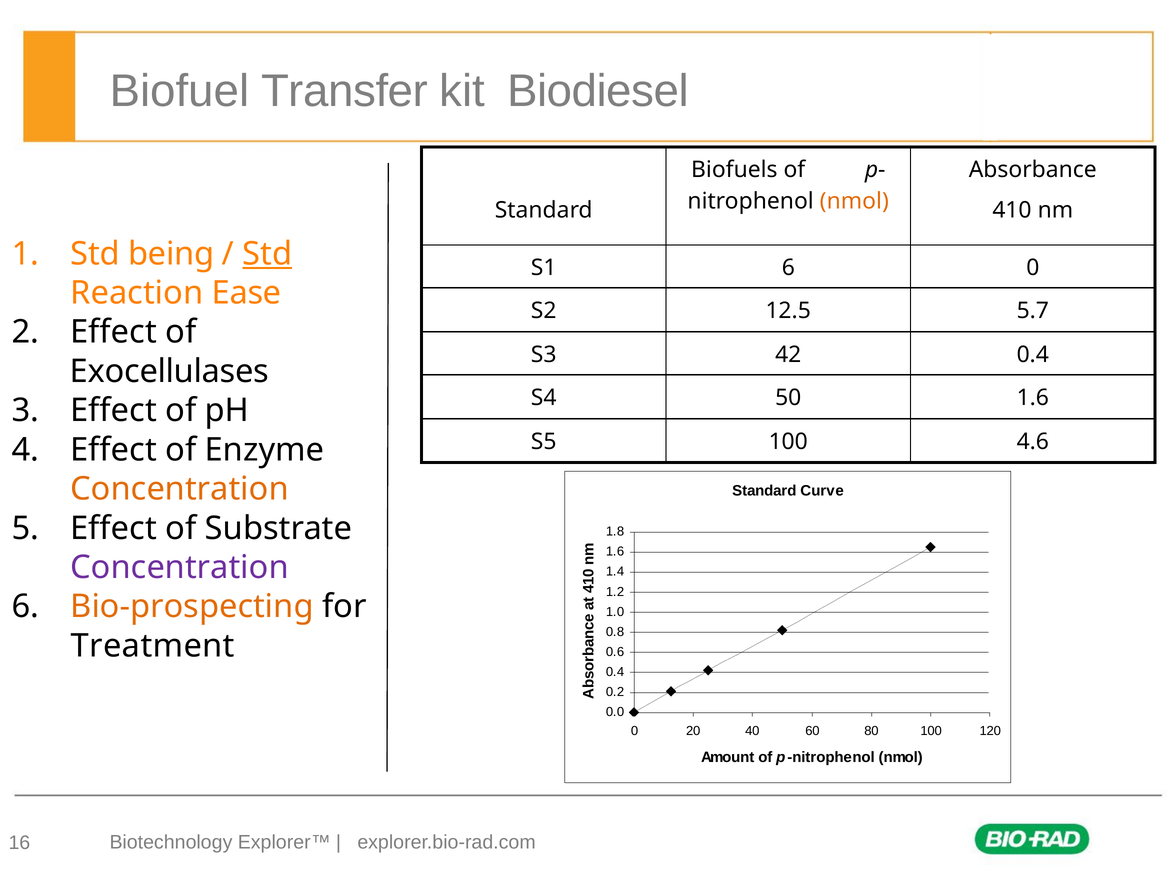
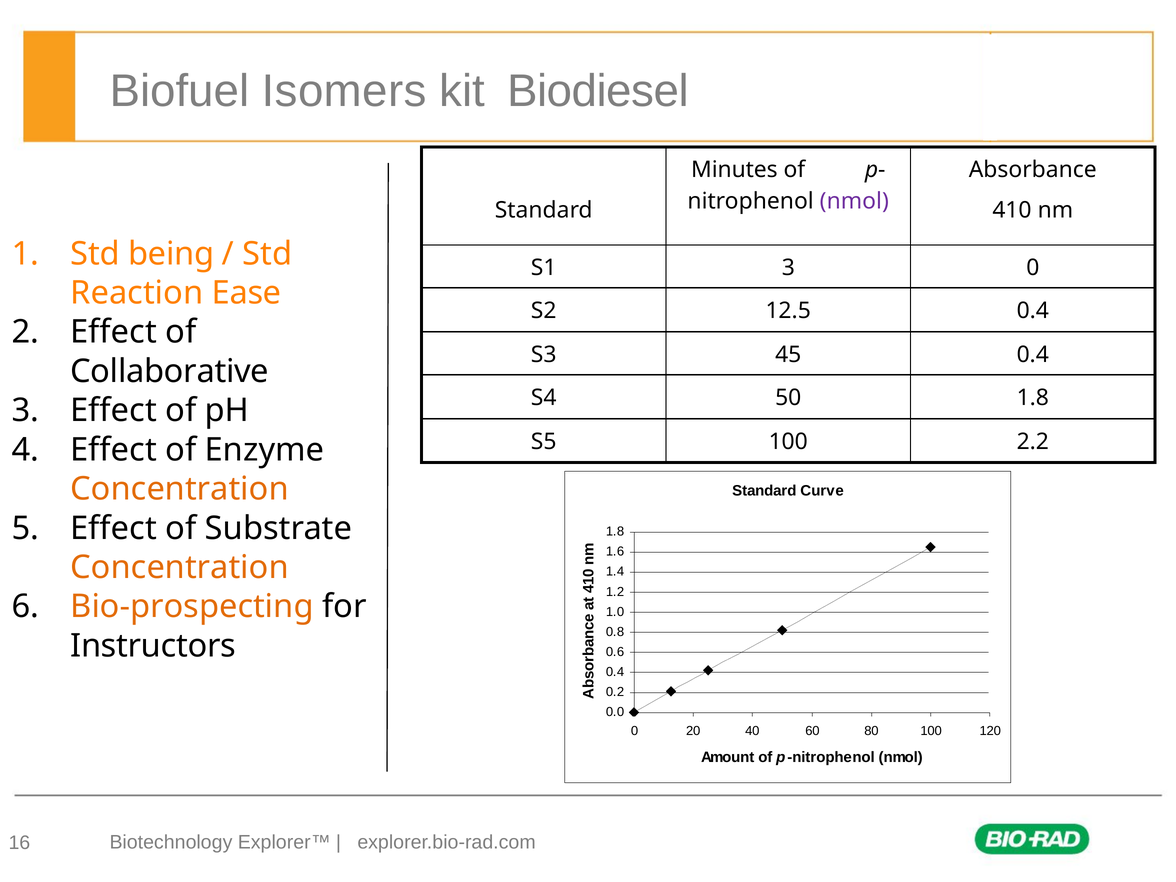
Transfer: Transfer -> Isomers (344, 91)
Biofuels: Biofuels -> Minutes (734, 170)
nmol colour: orange -> purple (854, 201)
Std underline: present -> none (267, 254)
S1 6: 6 -> 3 (788, 268)
12.5 5.7: 5.7 -> 0.4 (1033, 311)
42: 42 -> 45 (788, 355)
Exocellulases: Exocellulases -> Collaborative (170, 371)
50 1.6: 1.6 -> 1.8 (1033, 398)
4.6: 4.6 -> 2.2 (1033, 442)
Concentration colour: purple -> orange (180, 567)
Treatment: Treatment -> Instructors (153, 646)
